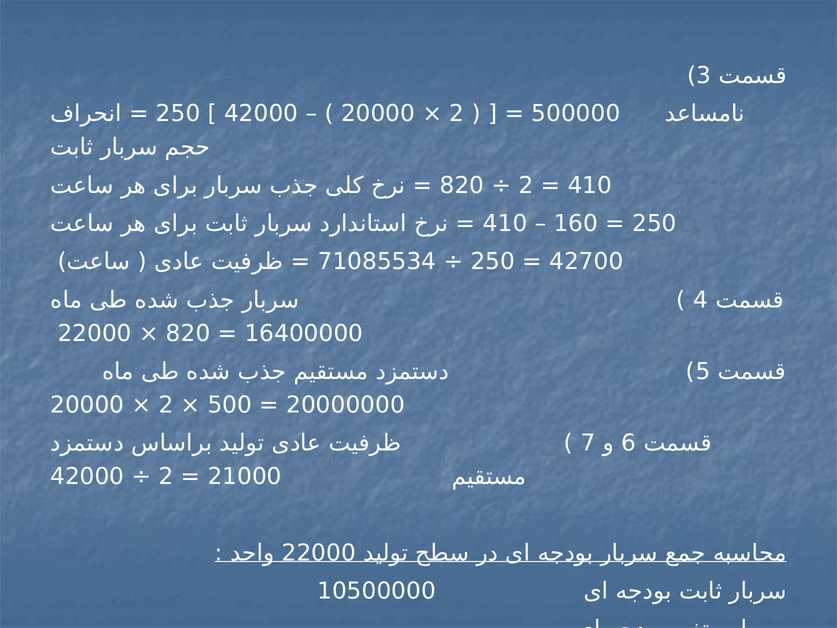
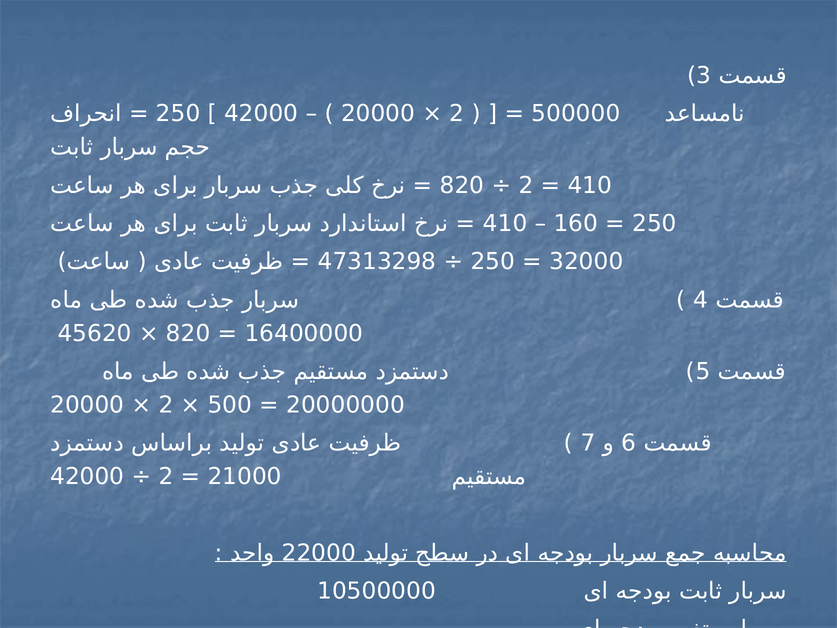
71085534: 71085534 -> 47313298 (377, 262)
42700: 42700 -> 32000 (586, 262)
22000: 22000 -> 45620 (95, 333)
